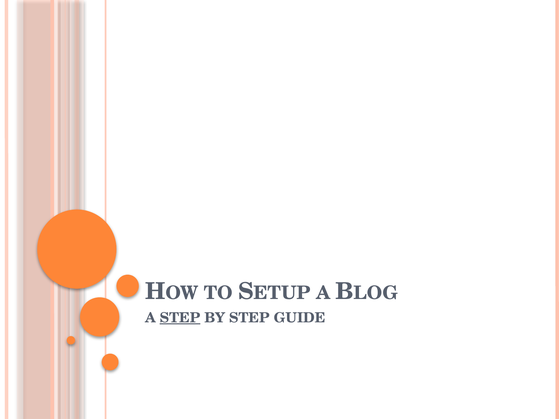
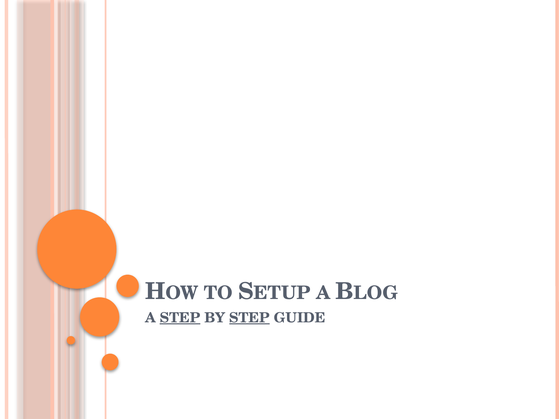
STEP underline: none -> present (249, 318)
